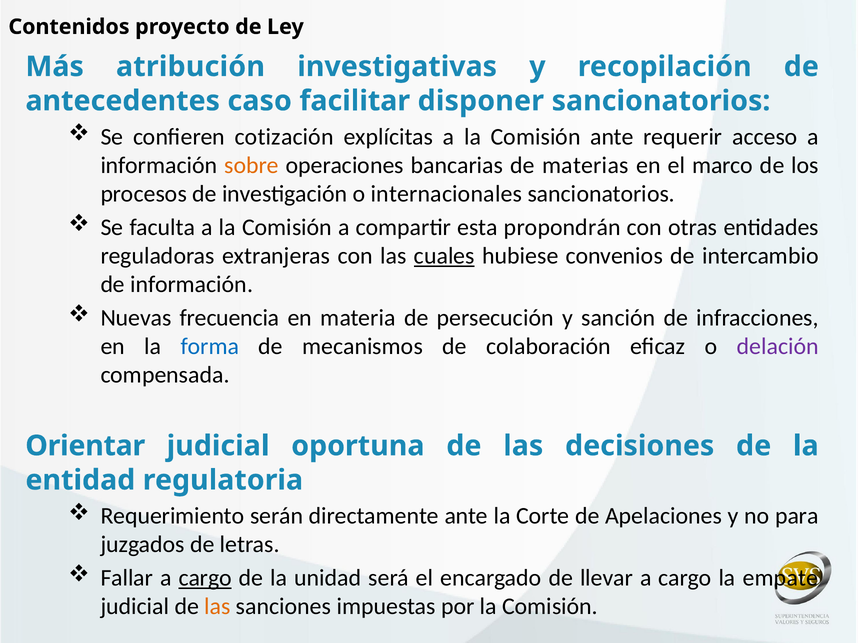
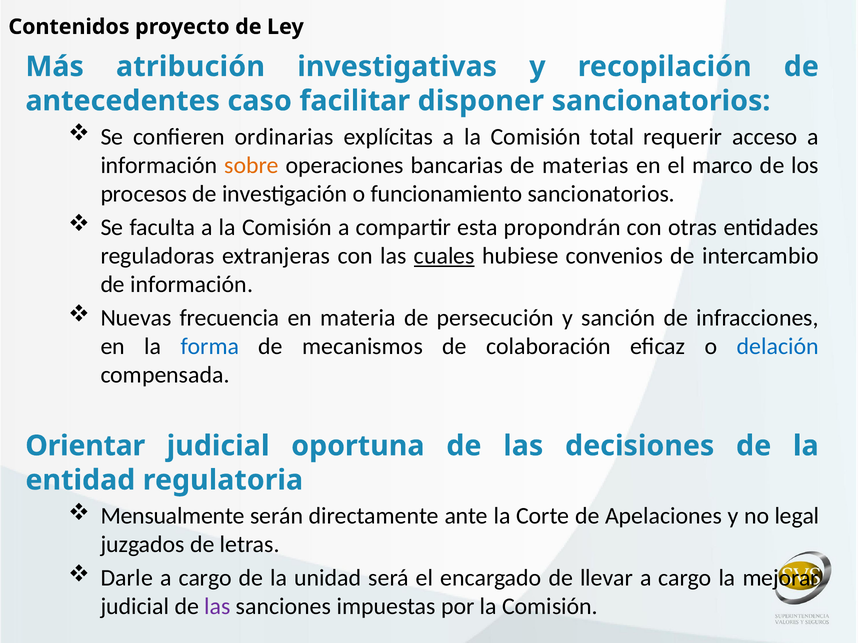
cotización: cotización -> ordinarias (284, 137)
Comisión ante: ante -> total (612, 137)
internacionales: internacionales -> funcionamiento (447, 194)
delación colour: purple -> blue (778, 347)
Requerimiento: Requerimiento -> Mensualmente (173, 516)
para: para -> legal (797, 516)
Fallar: Fallar -> Darle (127, 578)
cargo underline: present -> none (205, 578)
empate: empate -> mejorar (781, 578)
las colour: orange -> purple (217, 607)
